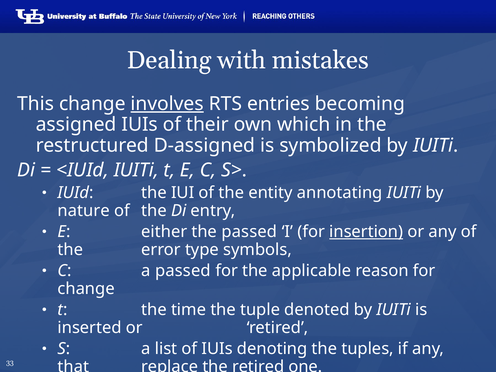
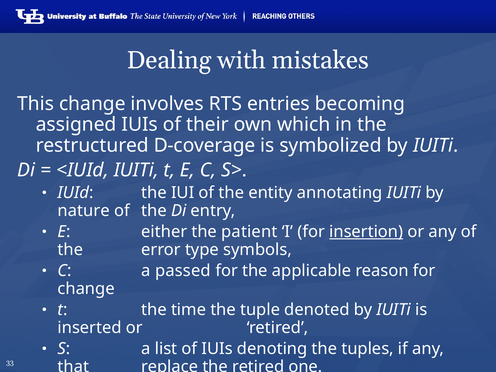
involves underline: present -> none (167, 104)
D-assigned: D-assigned -> D-coverage (205, 145)
the passed: passed -> patient (249, 232)
